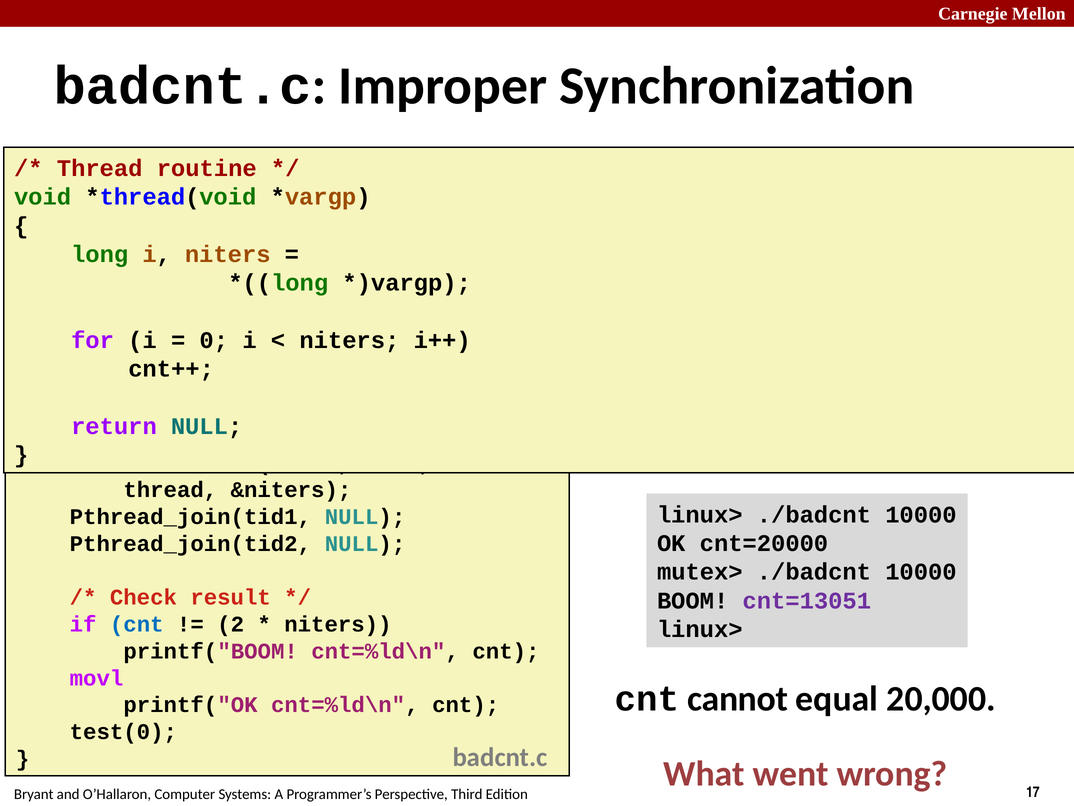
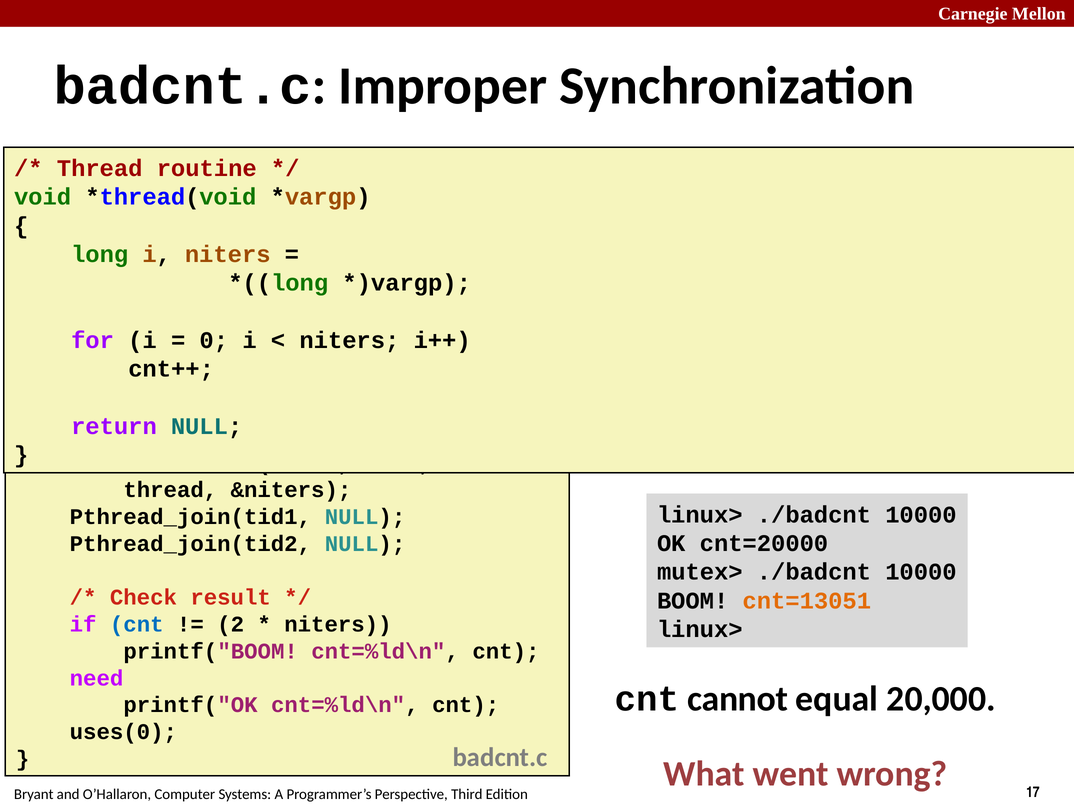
cnt=13051 colour: purple -> orange (807, 600)
movl: movl -> need (97, 678)
test(0: test(0 -> uses(0 (123, 731)
